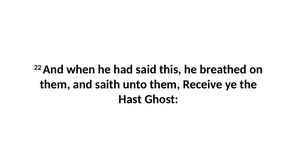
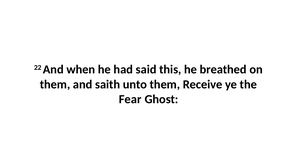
Hast: Hast -> Fear (130, 99)
